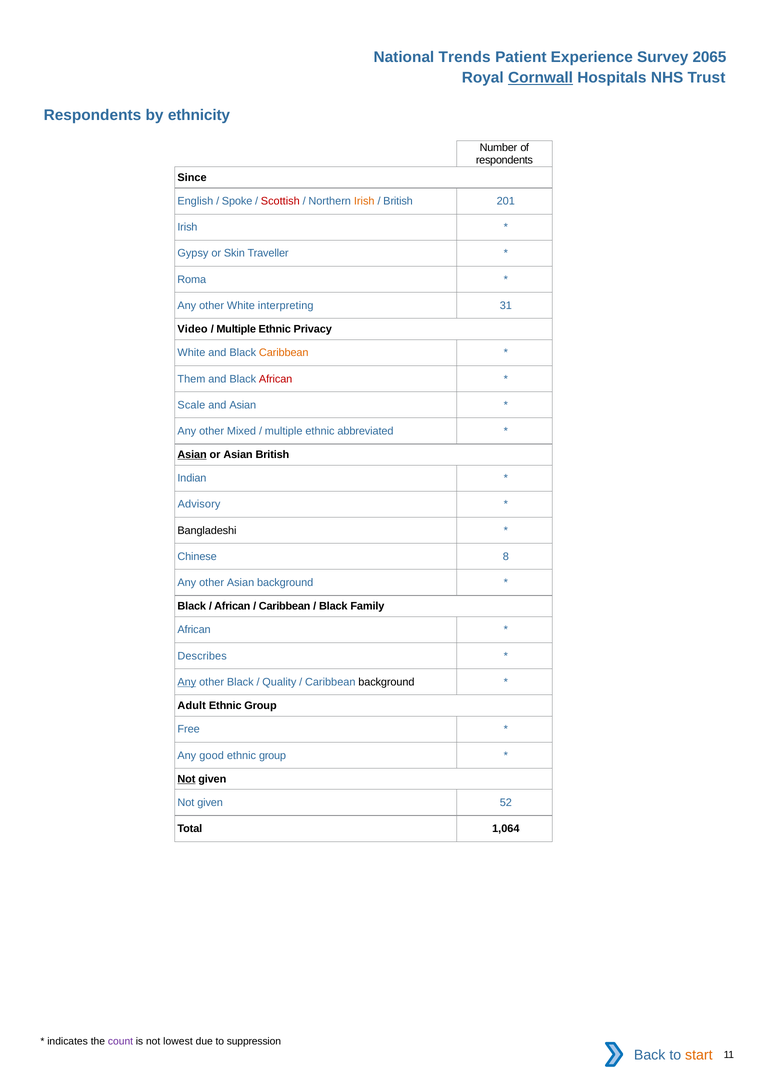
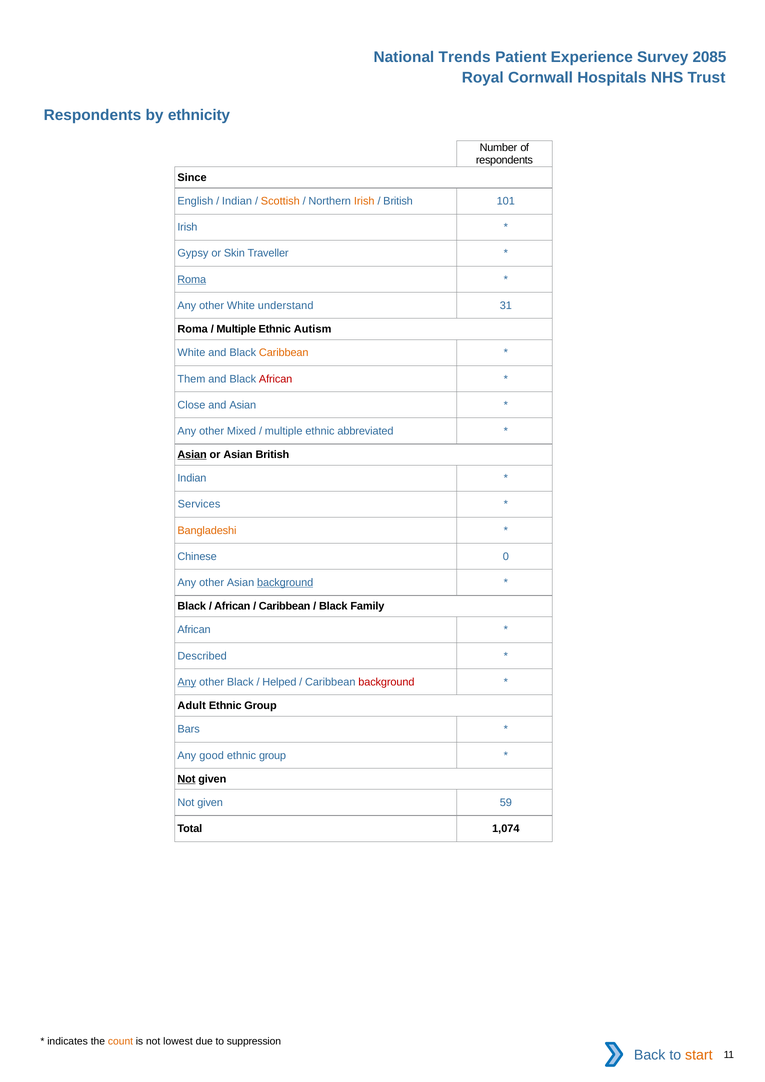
2065: 2065 -> 2085 (709, 57)
Cornwall underline: present -> none (541, 78)
Spoke: Spoke -> Indian (237, 201)
Scottish colour: red -> orange (280, 201)
201: 201 -> 101 (506, 201)
Roma underline: none -> present (192, 280)
interpreting: interpreting -> understand (286, 306)
Video: Video -> Roma (193, 329)
Privacy: Privacy -> Autism (313, 329)
Scale: Scale -> Close (191, 405)
Advisory: Advisory -> Services (199, 505)
Bangladeshi colour: black -> orange (207, 531)
8: 8 -> 0 (506, 557)
background underline: none -> present (285, 583)
Describes: Describes -> Described (202, 656)
Quality: Quality -> Helped (279, 682)
background colour: black -> red (386, 682)
Free: Free -> Bars (189, 730)
52: 52 -> 59 (506, 803)
1,064: 1,064 -> 1,074 (506, 829)
count colour: purple -> orange (121, 1042)
